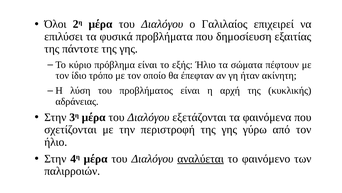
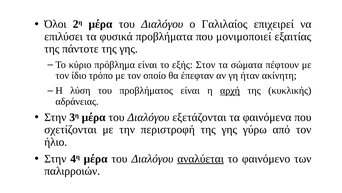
δημοσίευση: δημοσίευση -> μονιμοποιεί (244, 36)
εξής Ήλιο: Ήλιο -> Στον (206, 65)
αρχή underline: none -> present (230, 90)
